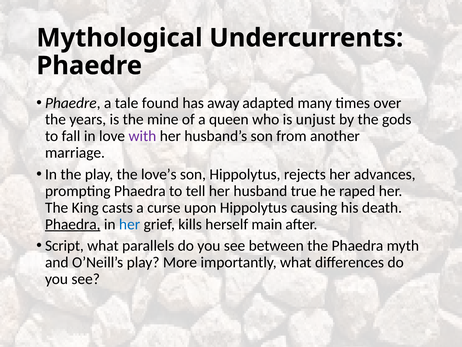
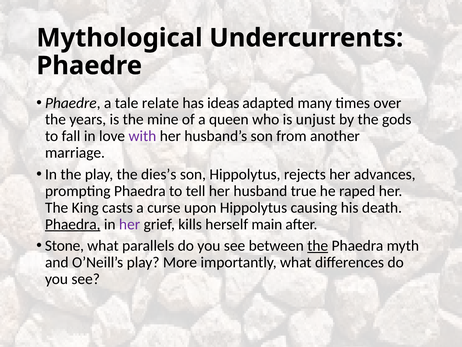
found: found -> relate (160, 103)
away: away -> ideas (223, 103)
love’s: love’s -> dies’s (159, 174)
her colour: blue -> purple (130, 224)
Script: Script -> Stone (64, 245)
the underline: none -> present (318, 245)
